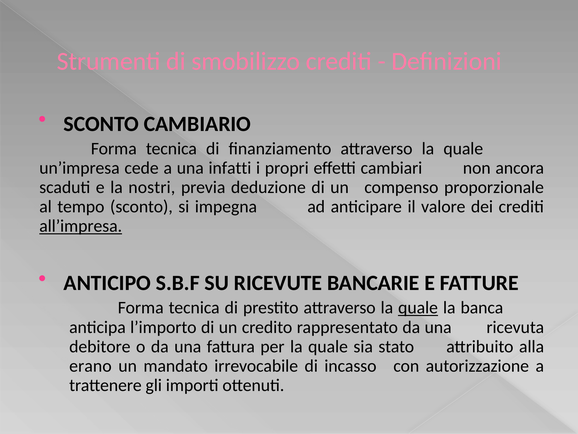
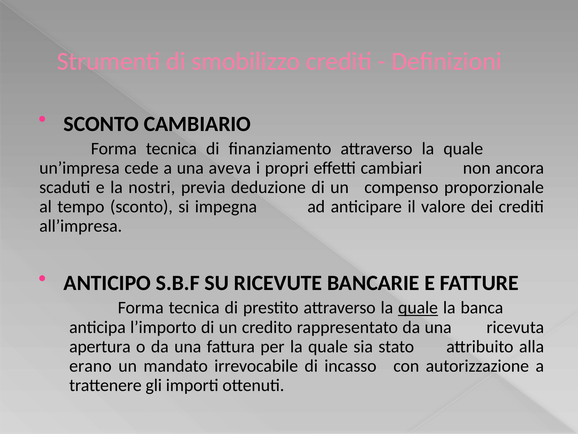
infatti: infatti -> aveva (230, 168)
all’impresa underline: present -> none (81, 226)
debitore: debitore -> apertura (100, 346)
